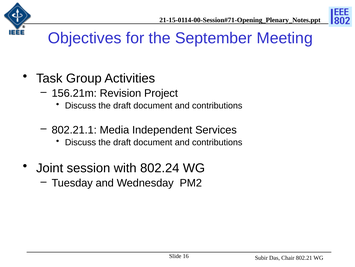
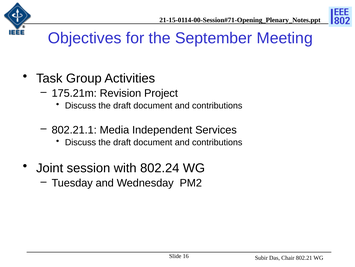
156.21m: 156.21m -> 175.21m (74, 93)
